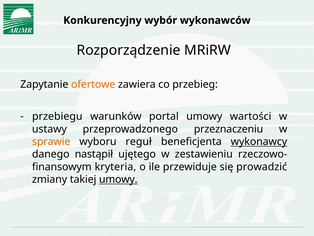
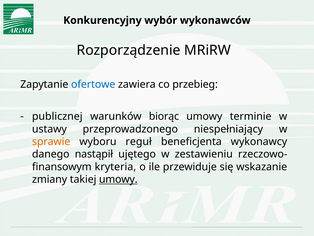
ofertowe colour: orange -> blue (93, 84)
przebiegu: przebiegu -> publicznej (57, 116)
portal: portal -> biorąc (164, 116)
wartości: wartości -> terminie (251, 116)
przeznaczeniu: przeznaczeniu -> niespełniający (228, 129)
wykonawcy underline: present -> none (259, 141)
prowadzić: prowadzić -> wskazanie (262, 167)
